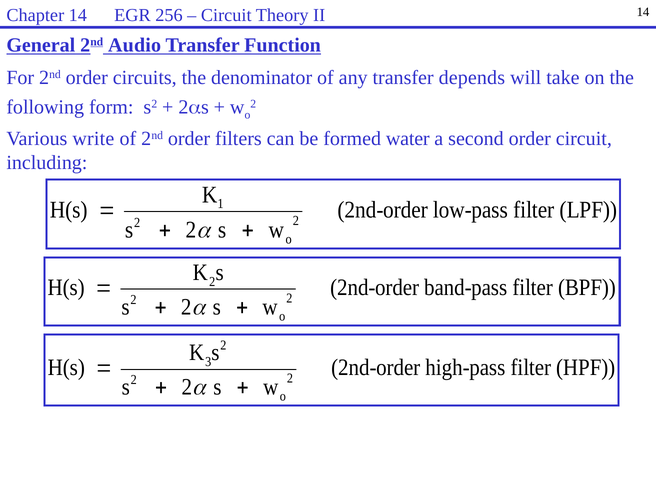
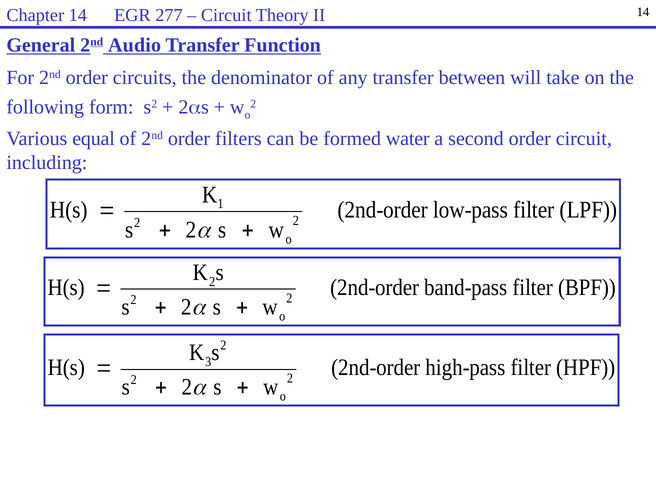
256: 256 -> 277 (169, 15)
depends: depends -> between (472, 78)
write: write -> equal (94, 139)
